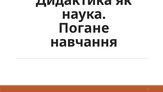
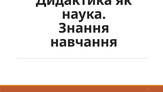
Погане: Погане -> Знання (84, 28)
